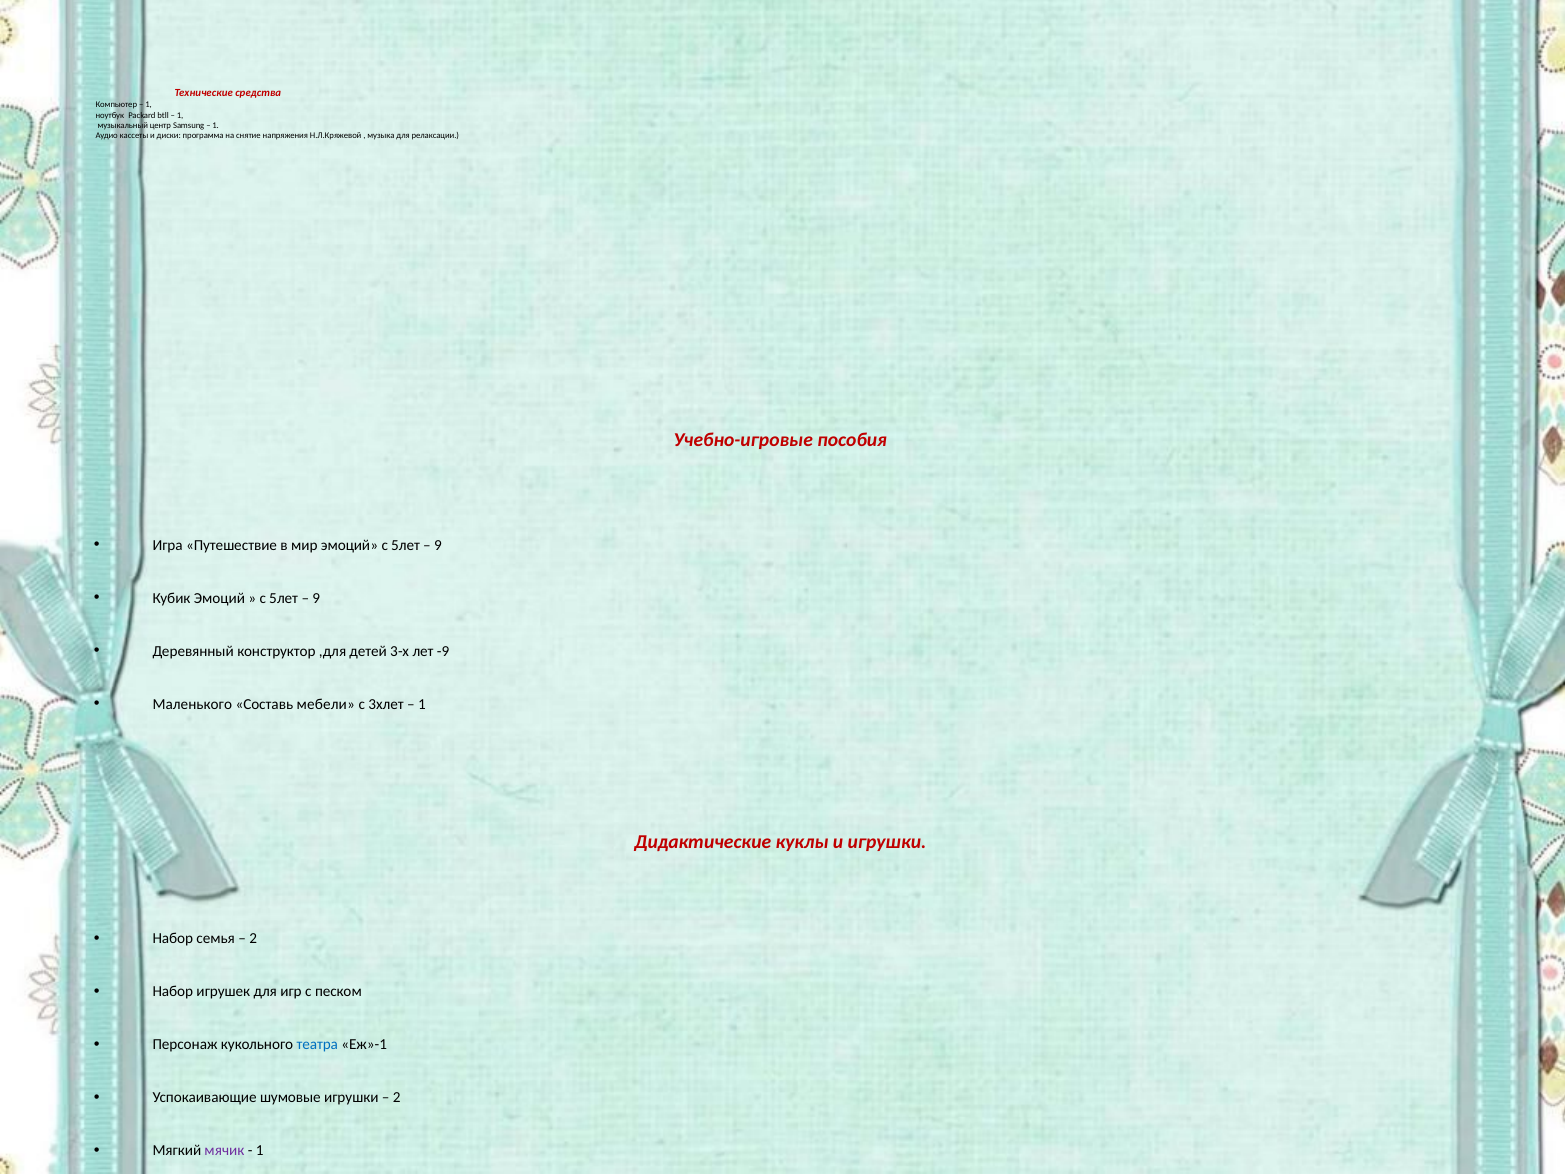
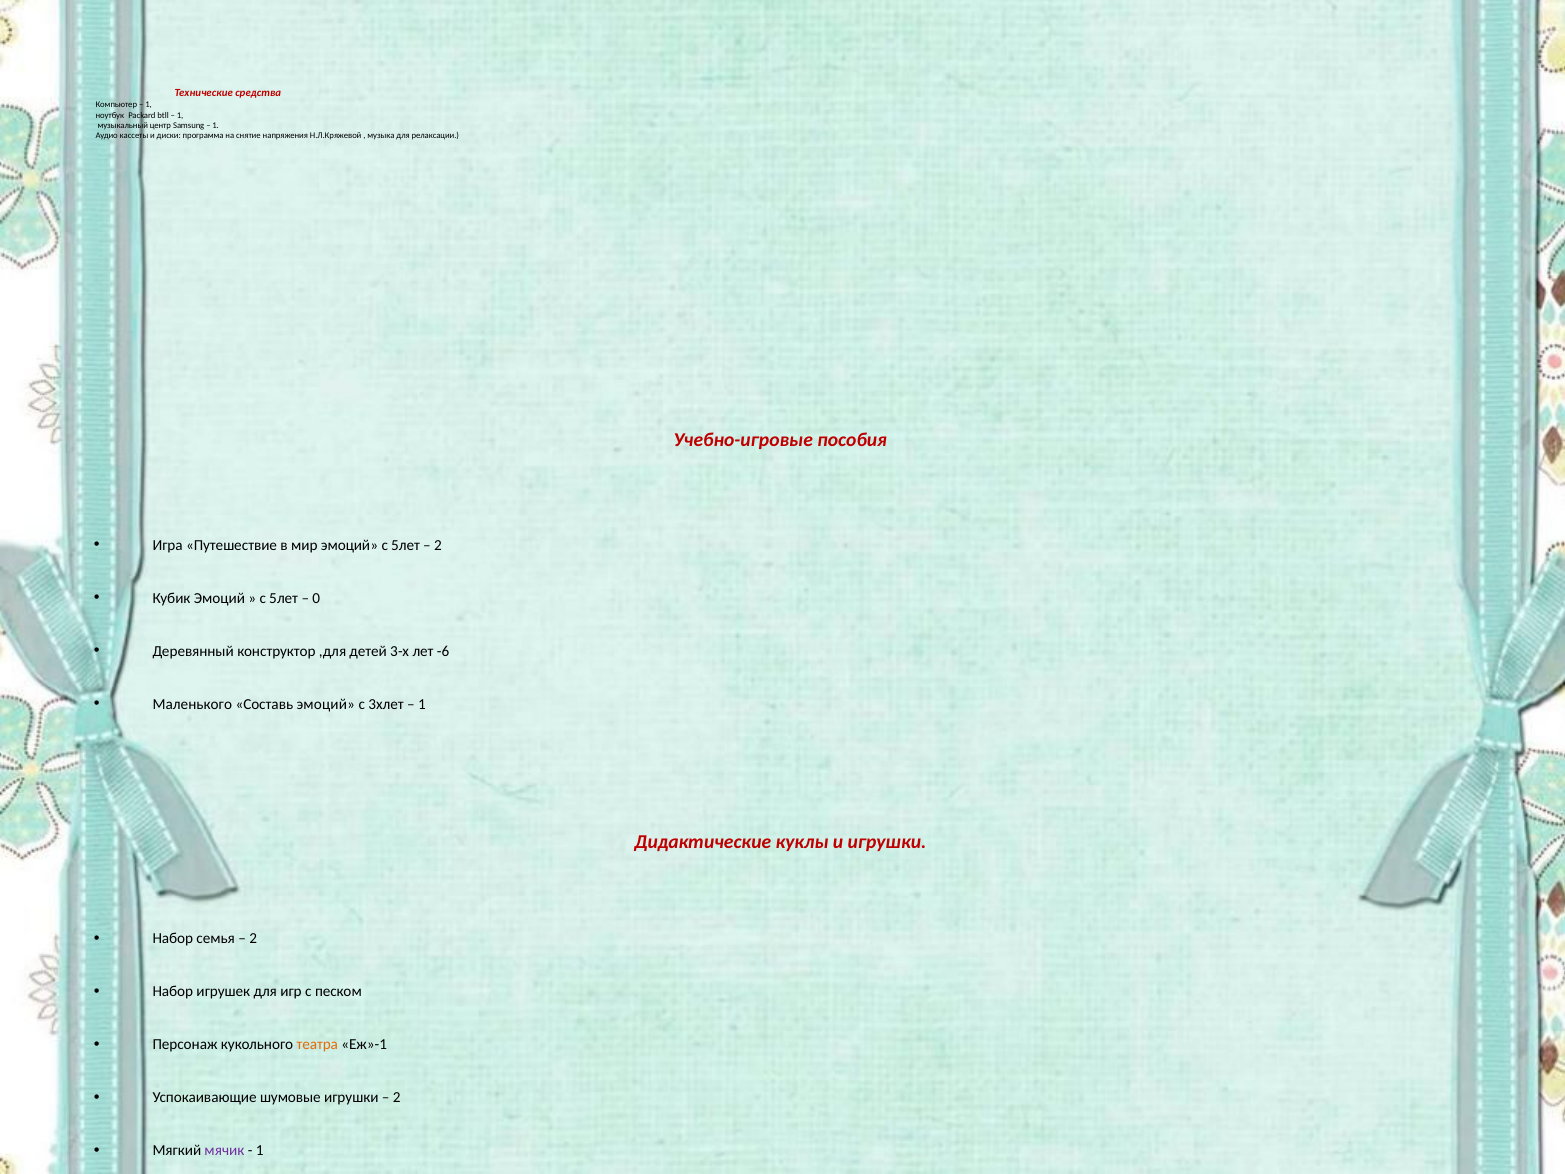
9: 9 -> 2 (438, 545)
9: 9 -> 0 (316, 598)
-9: -9 -> -6 (443, 651)
Составь мебели: мебели -> эмоций (326, 704)
театра colour: blue -> orange (317, 1045)
